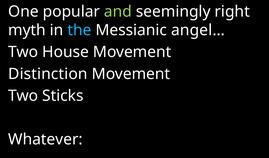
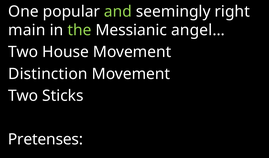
myth: myth -> main (27, 30)
the colour: light blue -> light green (79, 30)
Whatever: Whatever -> Pretenses (45, 139)
